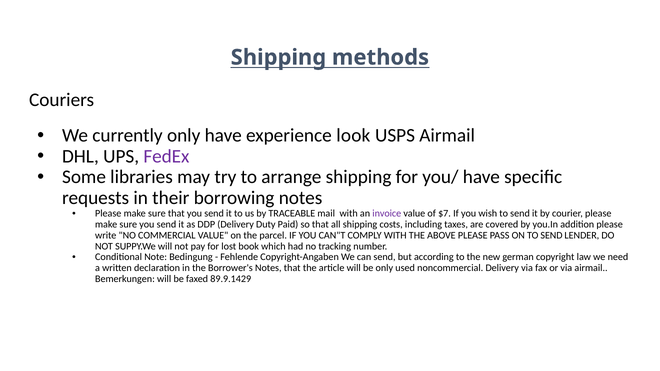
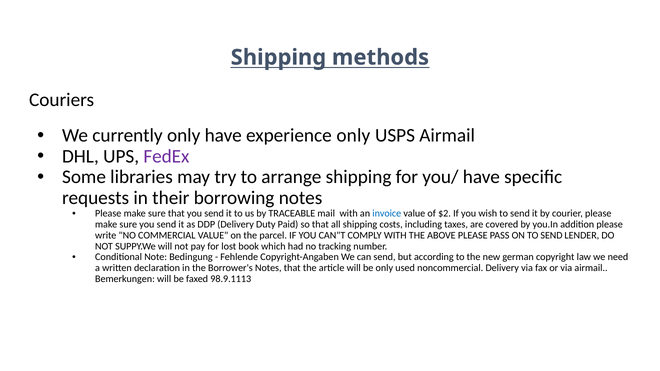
experience look: look -> only (353, 136)
invoice colour: purple -> blue (387, 214)
$7: $7 -> $2 (445, 214)
89.9.1429: 89.9.1429 -> 98.9.1113 (231, 279)
